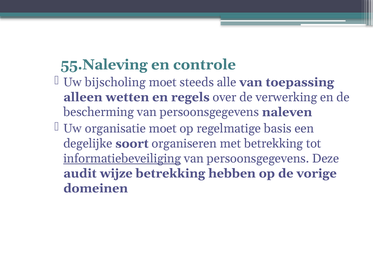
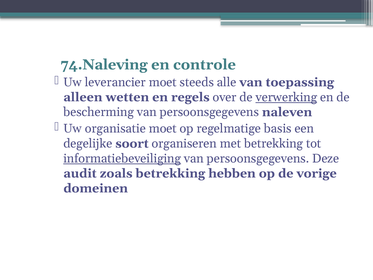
55.Naleving: 55.Naleving -> 74.Naleving (104, 65)
bijscholing: bijscholing -> leverancier (115, 82)
verwerking underline: none -> present (286, 97)
wijze: wijze -> zoals (116, 173)
